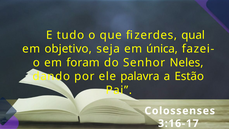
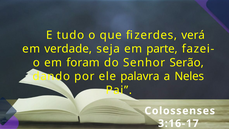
qual: qual -> verá (193, 35)
objetivo: objetivo -> verdade (68, 49)
única: única -> parte (162, 49)
Neles: Neles -> Serão (187, 63)
Estão: Estão -> Neles (189, 76)
